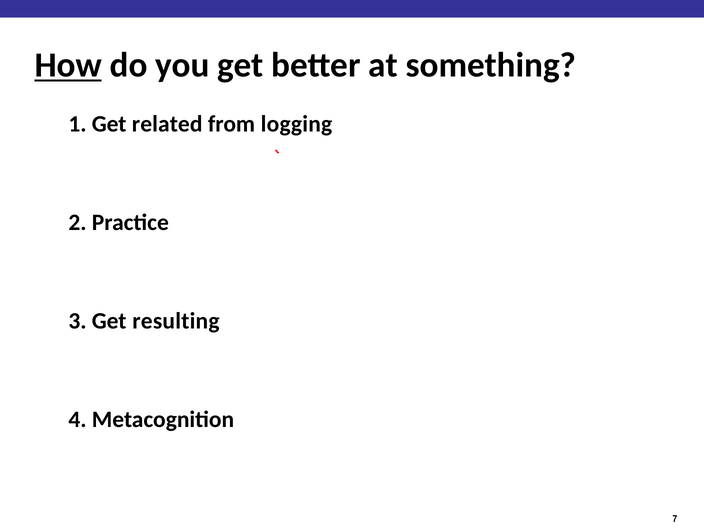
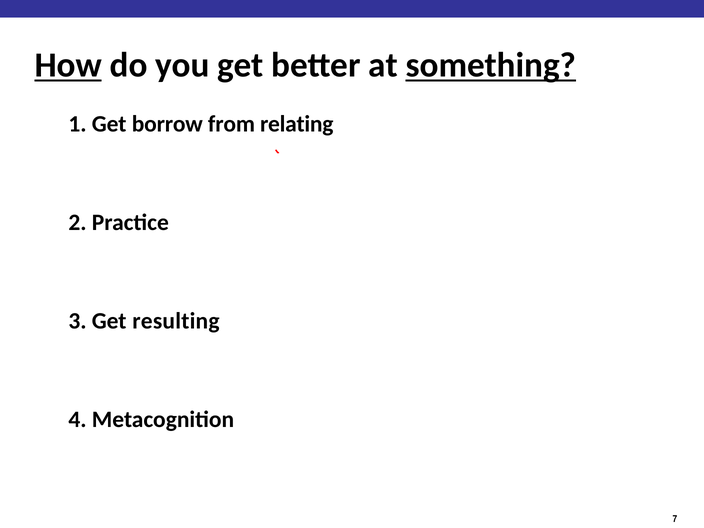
something underline: none -> present (491, 65)
related: related -> borrow (167, 124)
logging: logging -> relating (297, 124)
